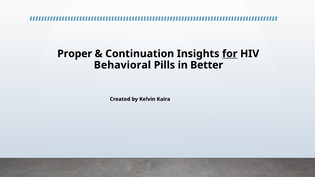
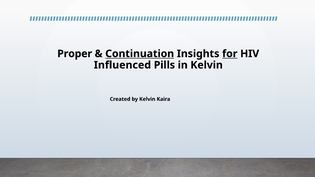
Continuation underline: none -> present (140, 54)
Behavioral: Behavioral -> Influenced (122, 65)
in Better: Better -> Kelvin (207, 65)
